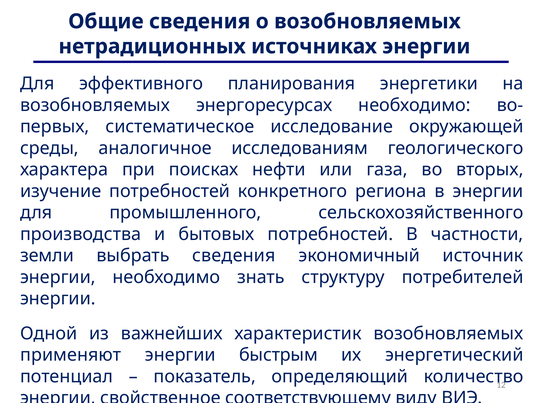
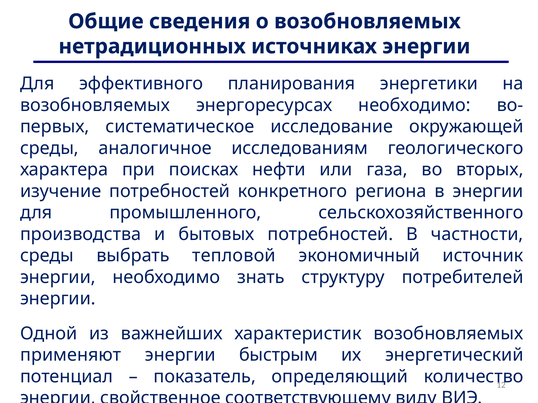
земли: земли -> среды (47, 256)
выбрать сведения: сведения -> тепловой (234, 256)
